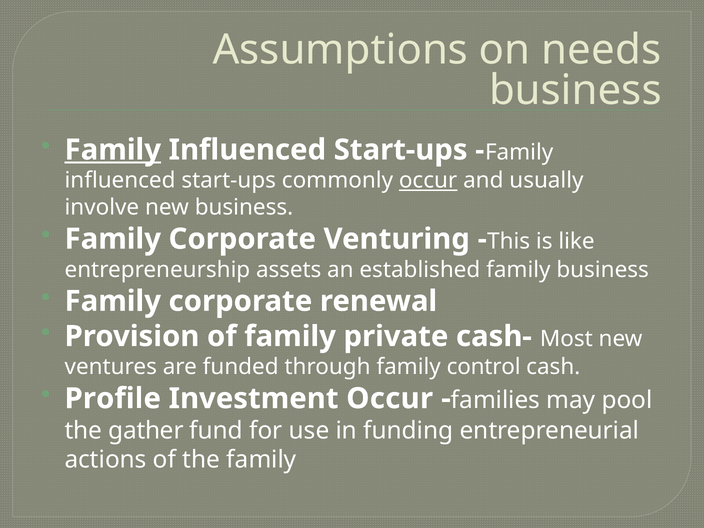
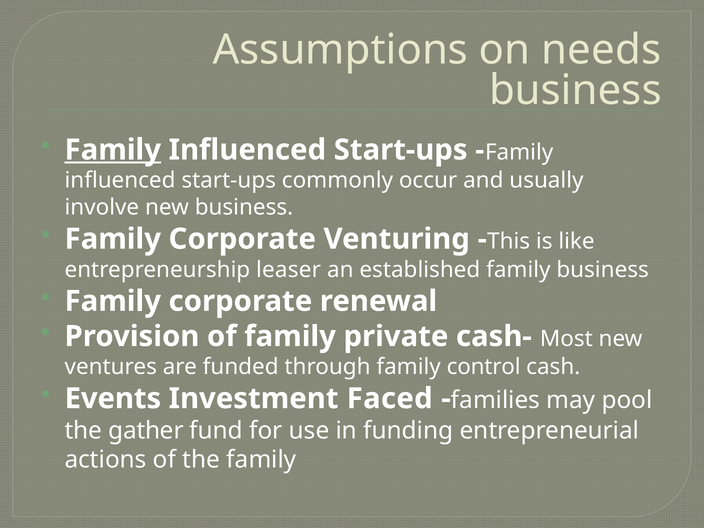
occur underline: present -> none (428, 180)
assets: assets -> leaser (289, 270)
Profile: Profile -> Events (113, 399)
Investment Occur: Occur -> Faced (390, 399)
